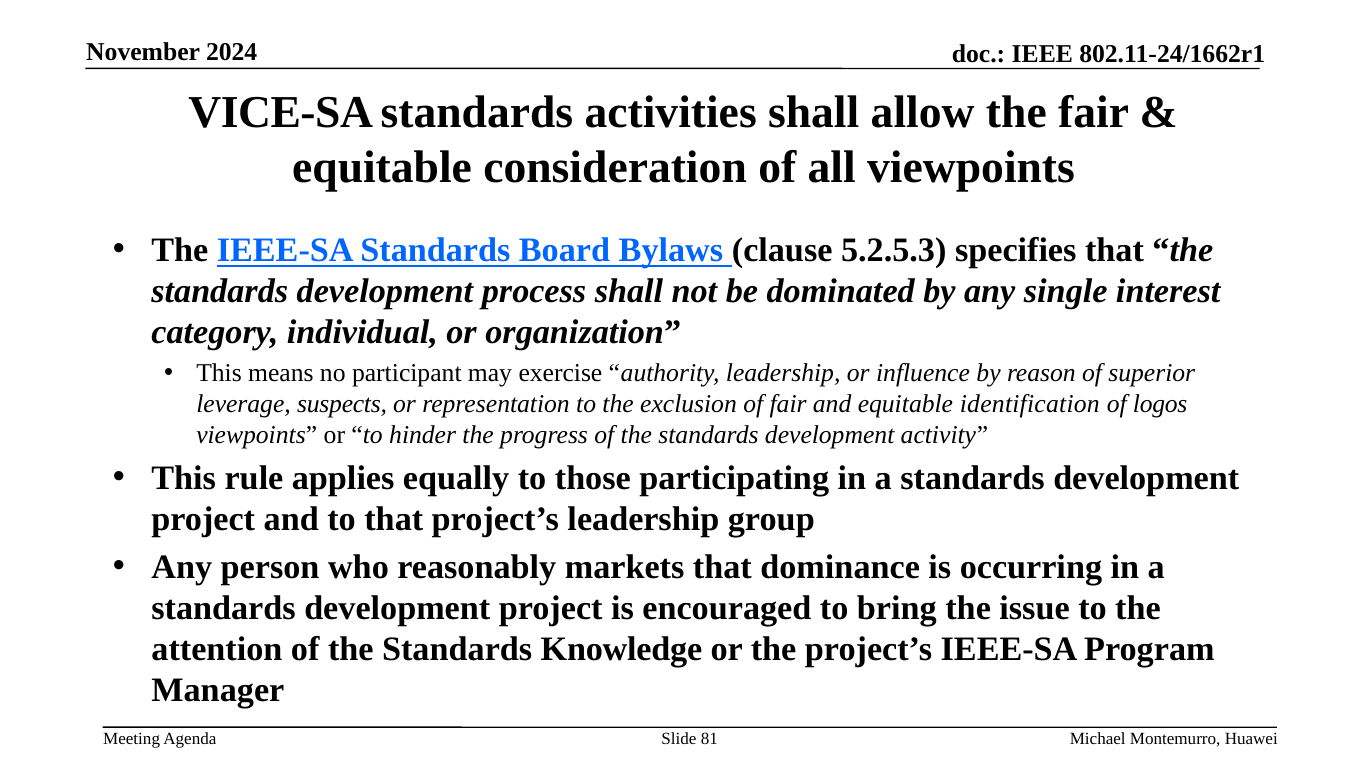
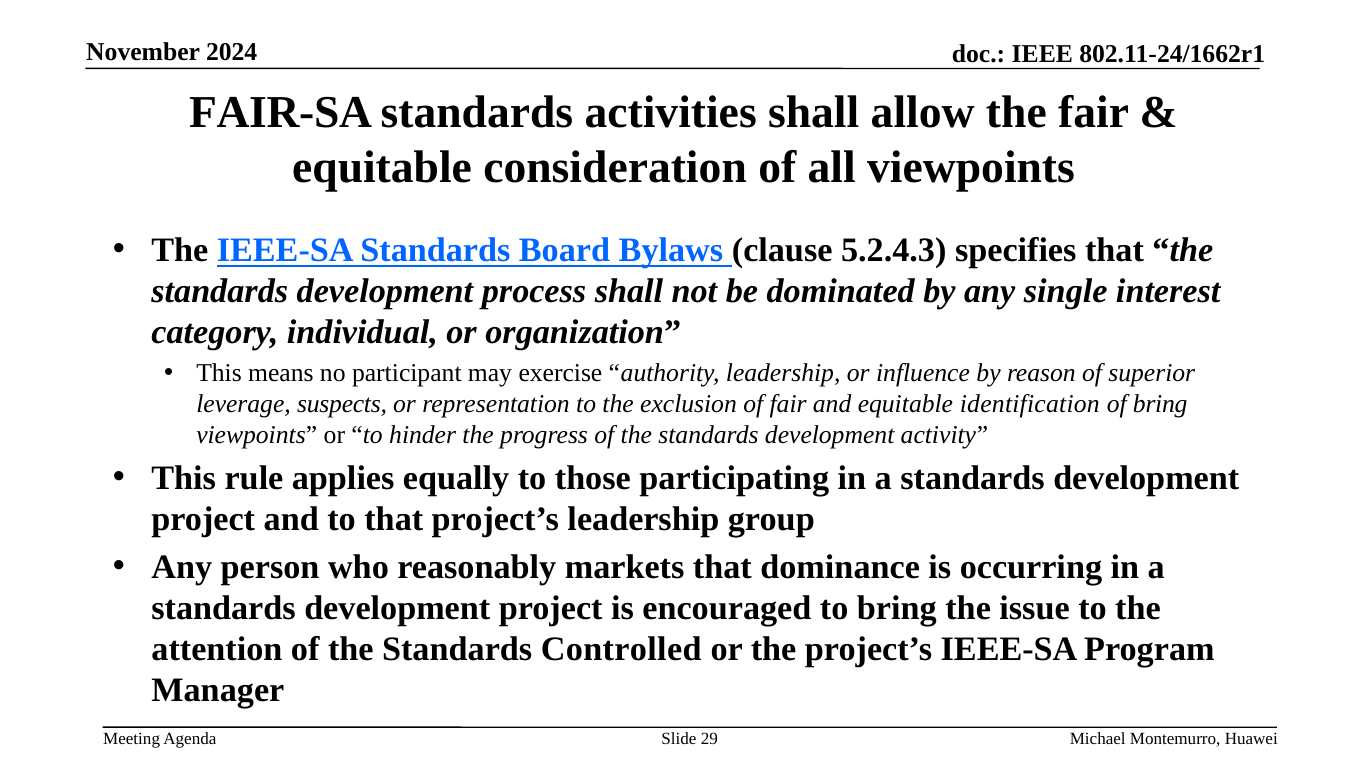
VICE-SA: VICE-SA -> FAIR-SA (281, 113)
5.2.5.3: 5.2.5.3 -> 5.2.4.3 (894, 250)
of logos: logos -> bring (1160, 404)
Knowledge: Knowledge -> Controlled (621, 649)
81: 81 -> 29 (709, 738)
